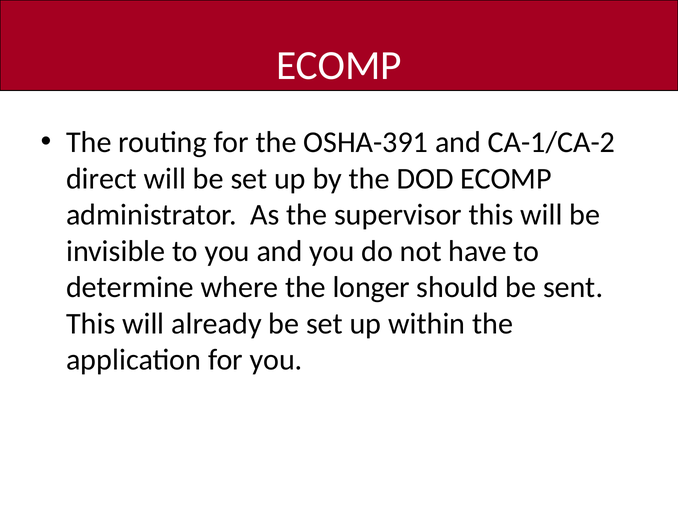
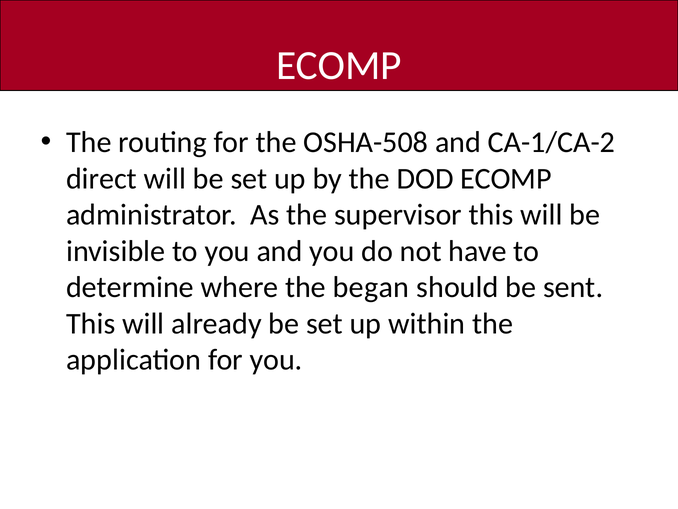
OSHA-391: OSHA-391 -> OSHA-508 (366, 142)
longer: longer -> began (371, 287)
